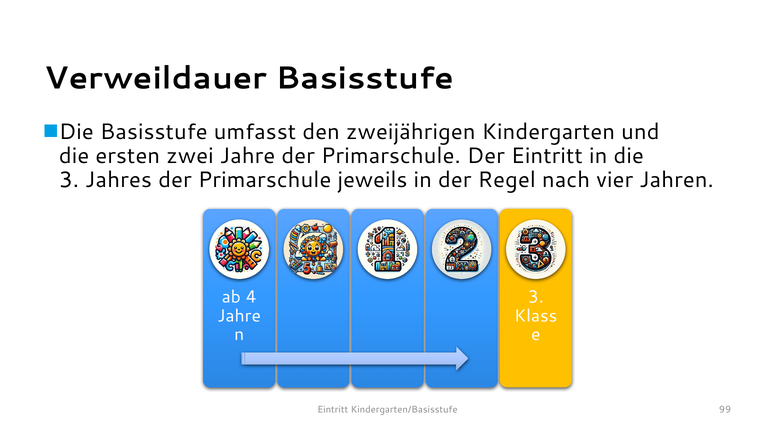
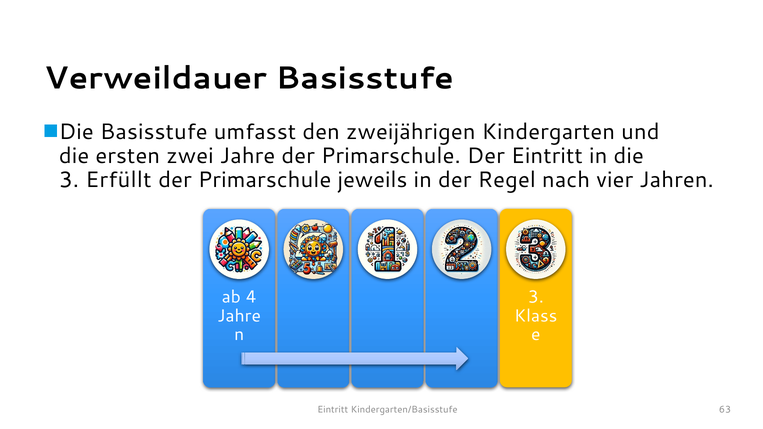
Jahres: Jahres -> Erfüllt (118, 180)
99: 99 -> 63 (725, 410)
